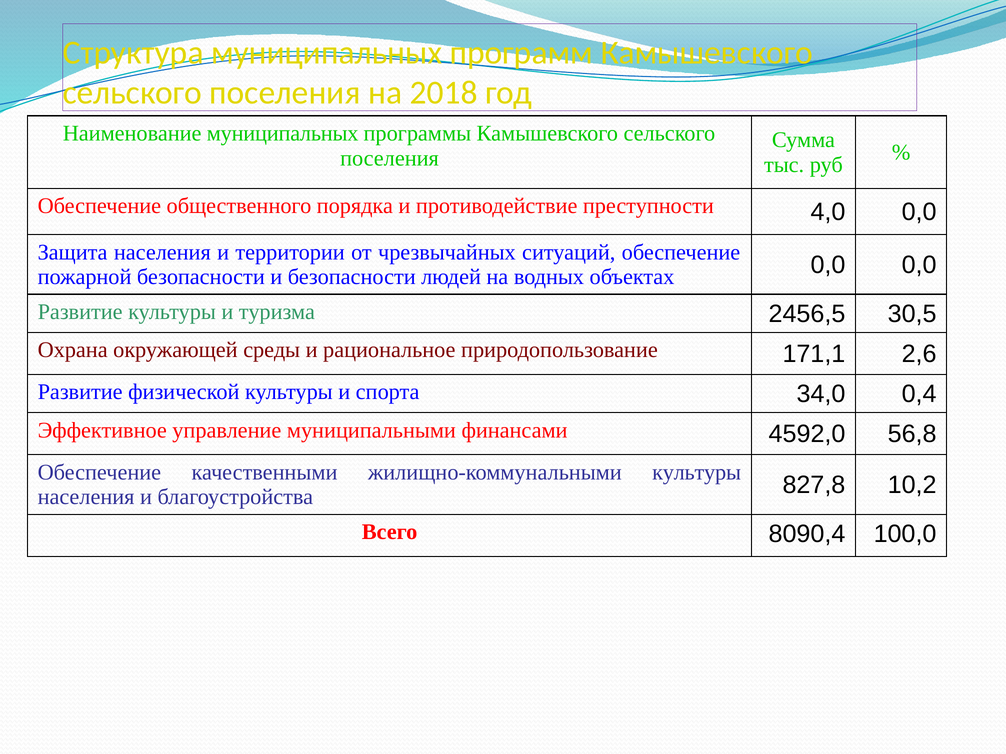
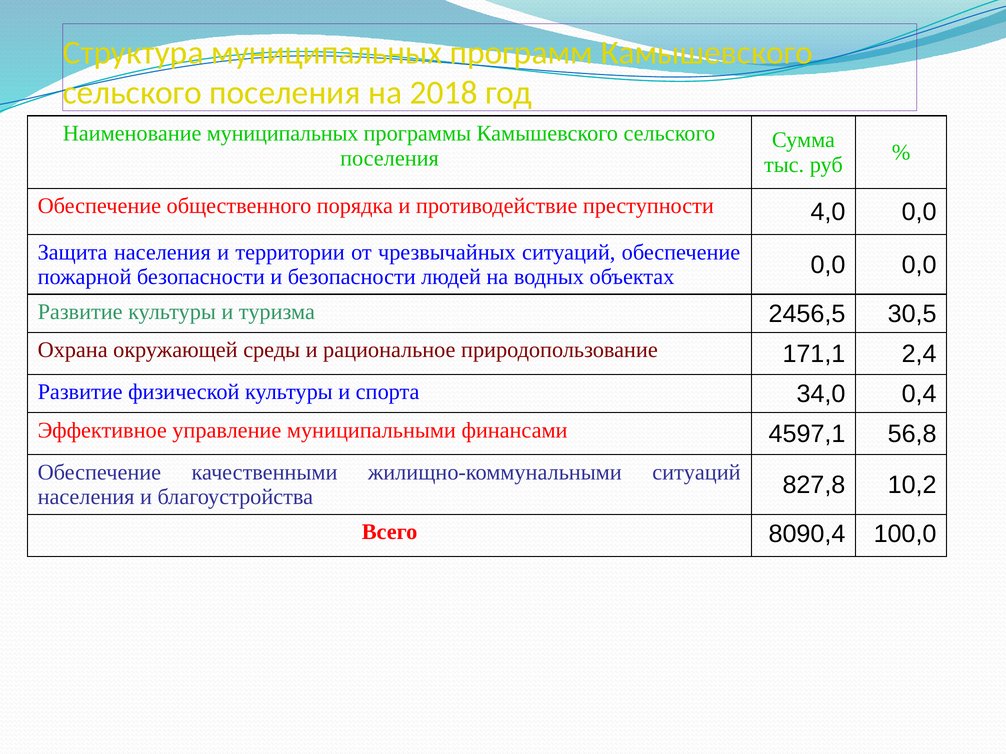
2,6: 2,6 -> 2,4 (919, 354)
4592,0: 4592,0 -> 4597,1 (807, 434)
жилищно-коммунальными культуры: культуры -> ситуаций (696, 473)
